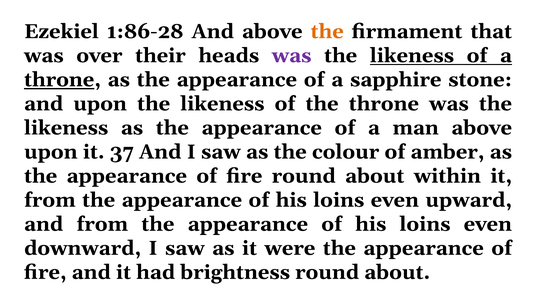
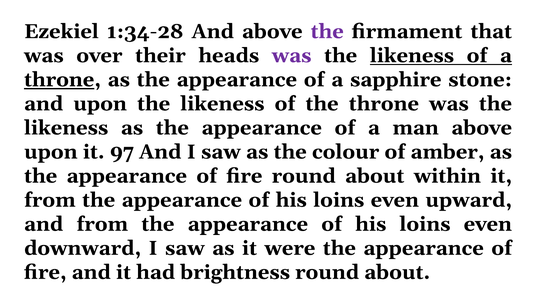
1:86-28: 1:86-28 -> 1:34-28 (145, 32)
the colour: orange -> purple (327, 32)
37: 37 -> 97 (122, 152)
